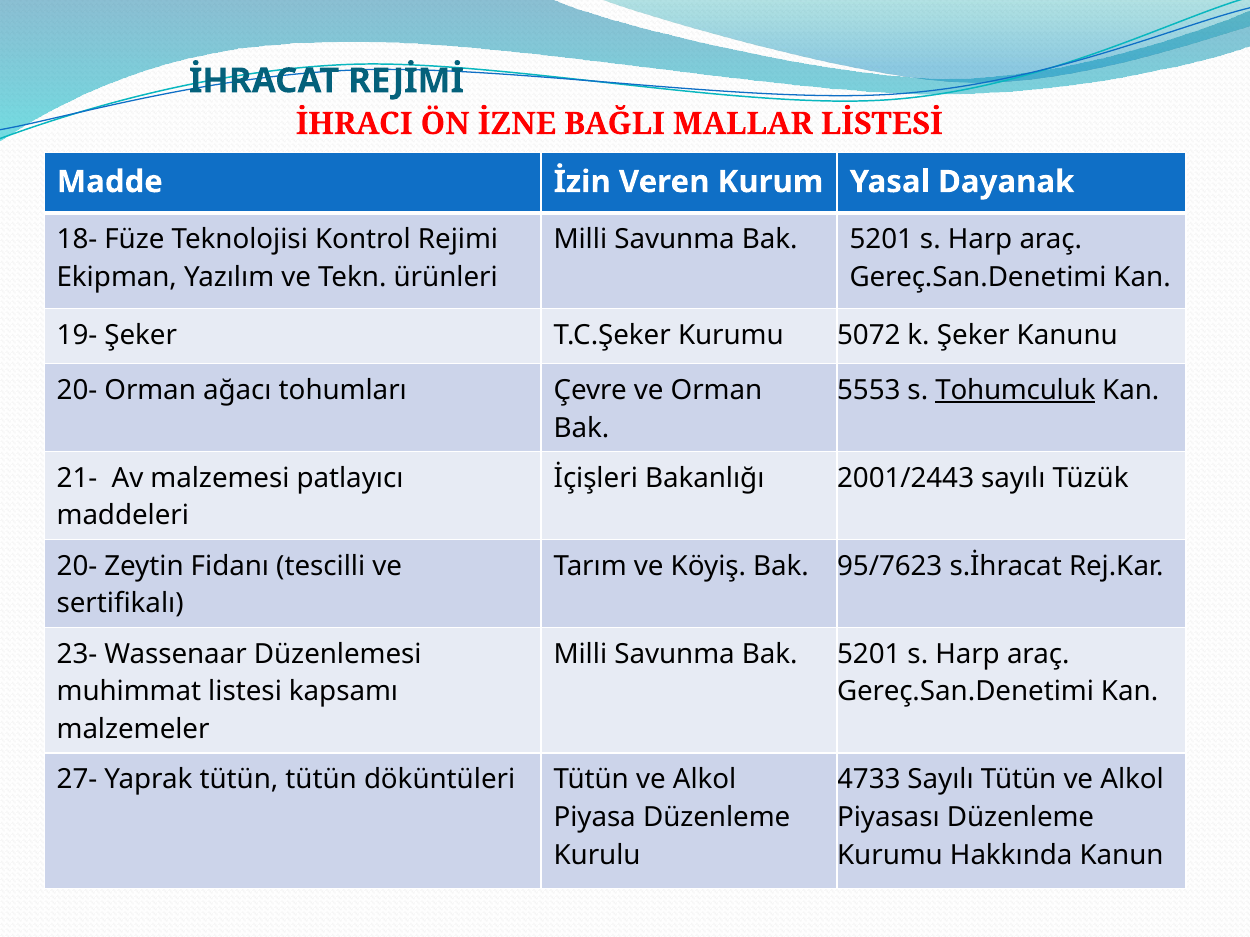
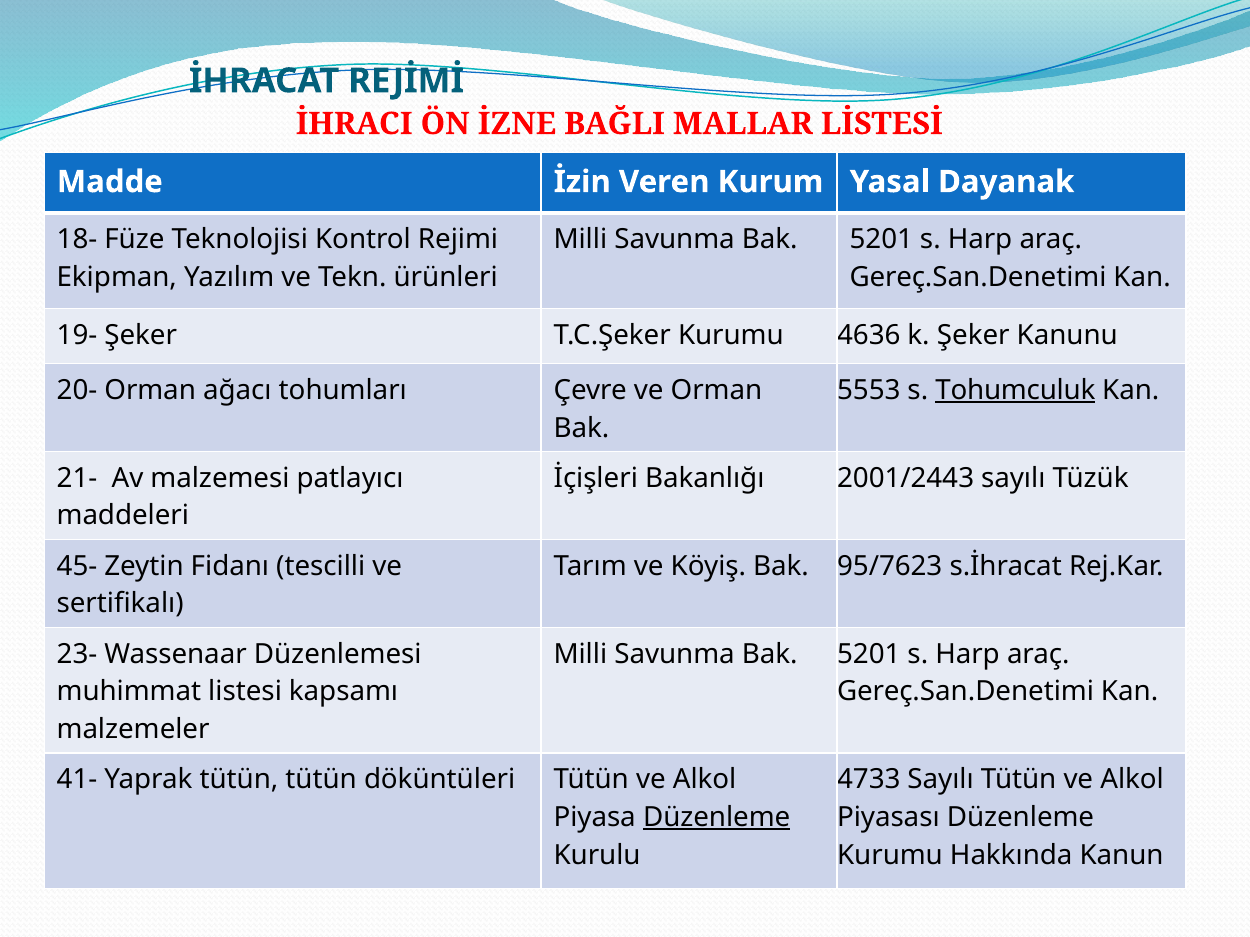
5072: 5072 -> 4636 (869, 335)
20-: 20- -> 45- (77, 566)
27-: 27- -> 41- (77, 780)
Düzenleme underline: none -> present (717, 818)
